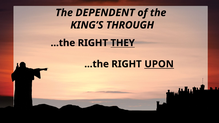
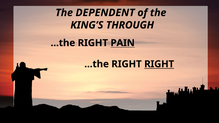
THEY: THEY -> PAIN (123, 43)
RIGHT UPON: UPON -> RIGHT (159, 64)
